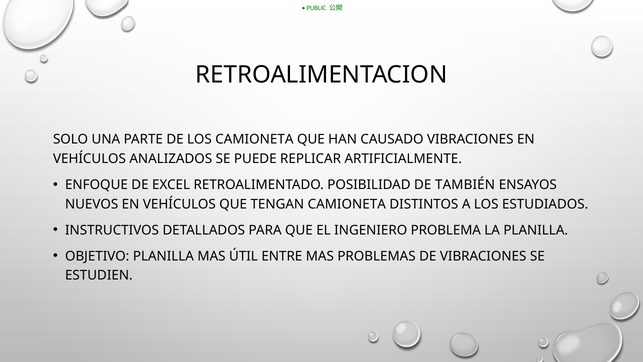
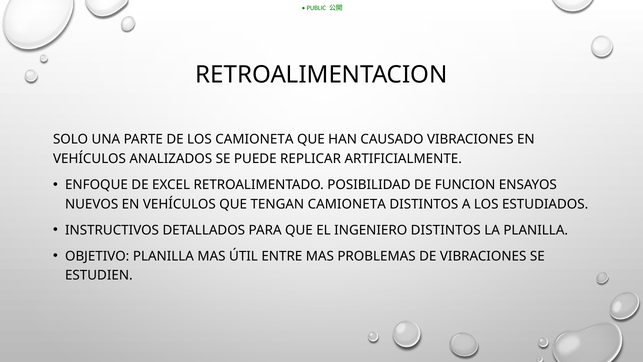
TAMBIÉN: TAMBIÉN -> FUNCION (465, 185)
INGENIERO PROBLEMA: PROBLEMA -> DISTINTOS (446, 230)
